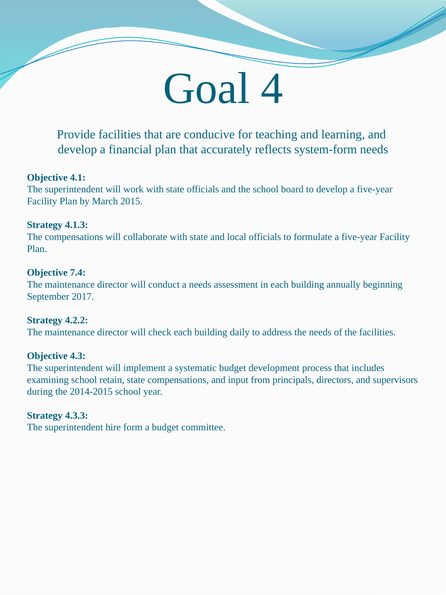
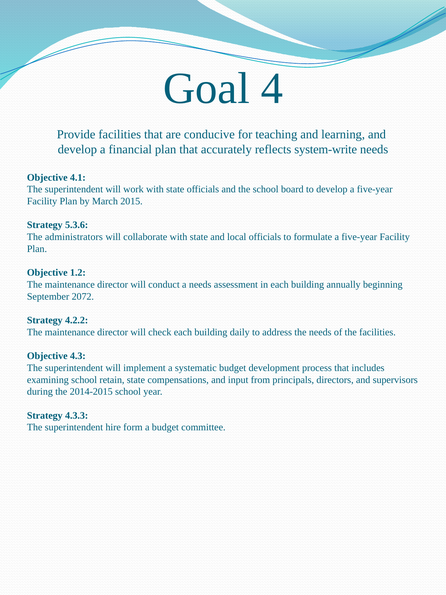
system-form: system-form -> system-write (326, 149)
4.1.3: 4.1.3 -> 5.3.6 (77, 225)
The compensations: compensations -> administrators (74, 237)
7.4: 7.4 -> 1.2 (78, 273)
2017: 2017 -> 2072 (83, 296)
